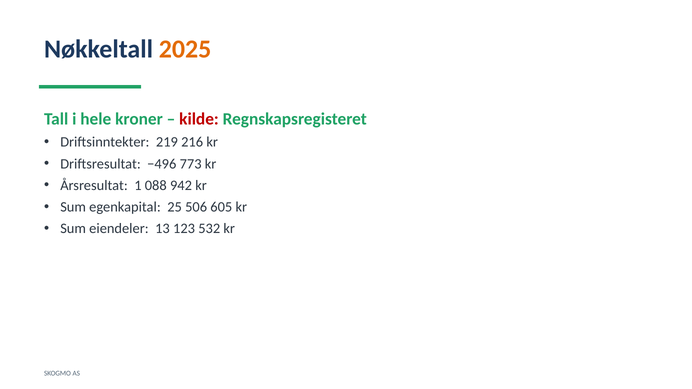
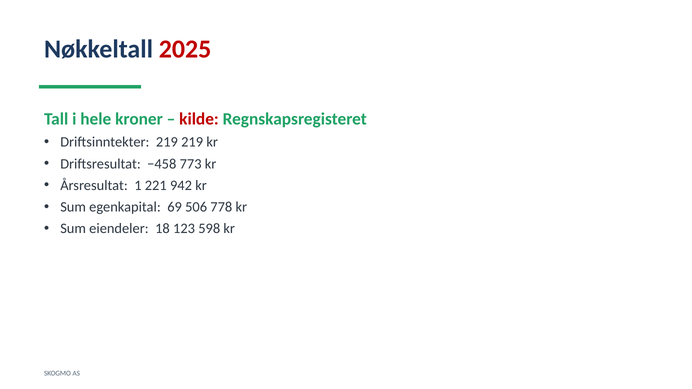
2025 colour: orange -> red (185, 49)
219 216: 216 -> 219 (192, 142)
−496: −496 -> −458 (162, 164)
088: 088 -> 221 (156, 186)
25: 25 -> 69 (175, 207)
605: 605 -> 778 (221, 207)
13: 13 -> 18 (162, 229)
532: 532 -> 598 (209, 229)
